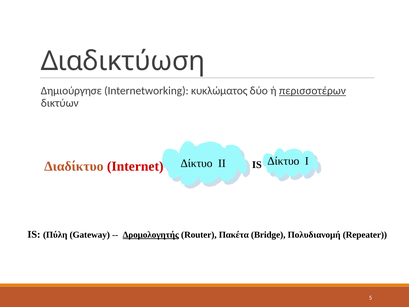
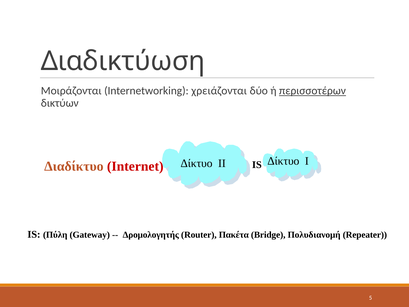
Δημιούργησε: Δημιούργησε -> Μοιράζονται (71, 91)
κυκλώματος: κυκλώματος -> χρειάζονται (219, 91)
Δρομολογητής underline: present -> none (151, 235)
